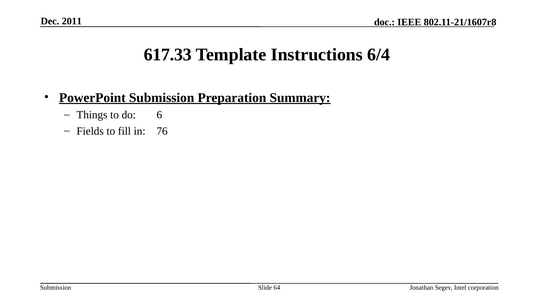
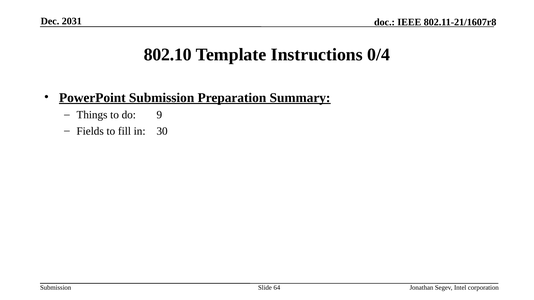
2011: 2011 -> 2031 (72, 21)
617.33: 617.33 -> 802.10 (168, 55)
6/4: 6/4 -> 0/4 (379, 55)
6: 6 -> 9 (159, 115)
76: 76 -> 30 (162, 131)
